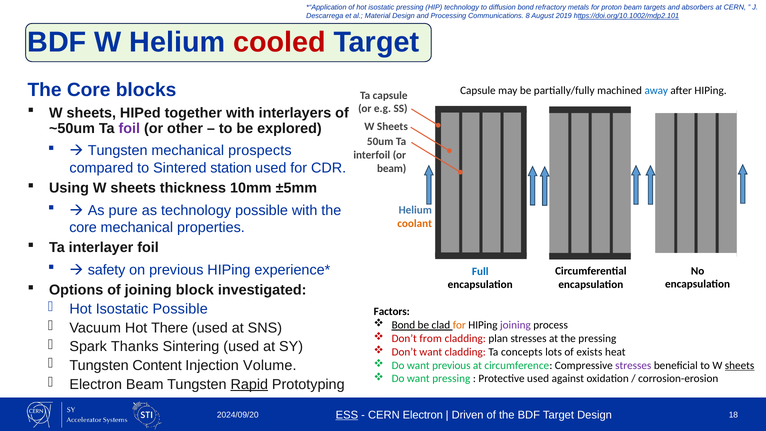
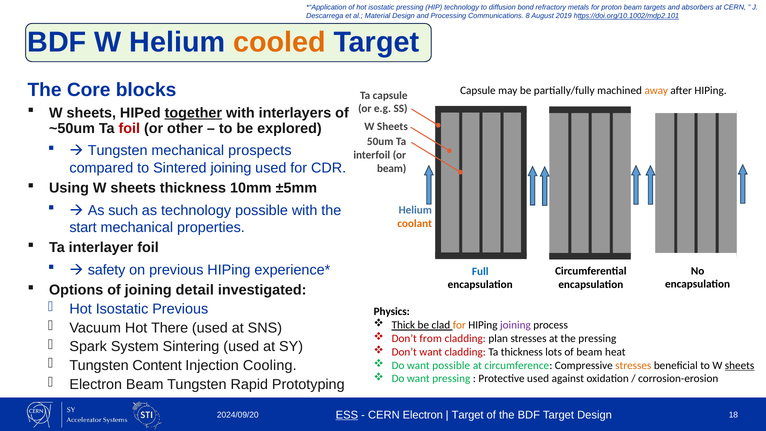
cooled colour: red -> orange (279, 42)
away colour: blue -> orange (656, 91)
together underline: none -> present (193, 113)
foil colour: purple -> red (129, 128)
Sintered station: station -> joining (231, 168)
pure: pure -> such (123, 210)
core: core -> start (83, 227)
block: block -> detail (195, 290)
Isostatic Possible: Possible -> Previous (180, 309)
Factors: Factors -> Physics (392, 312)
Bond: Bond -> Thick (403, 325)
Thanks: Thanks -> System (135, 347)
Ta concepts: concepts -> thickness (522, 352)
of exists: exists -> beam (589, 352)
Volume: Volume -> Cooling (270, 365)
want previous: previous -> possible (451, 365)
stresses colour: purple -> orange (633, 365)
Rapid underline: present -> none (249, 384)
Driven: Driven -> Target (468, 415)
